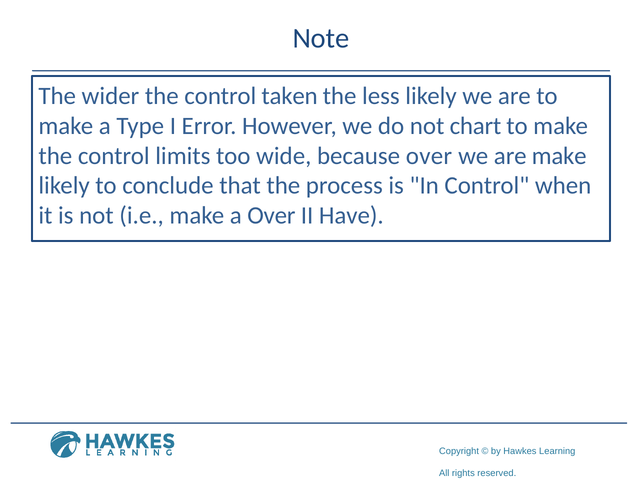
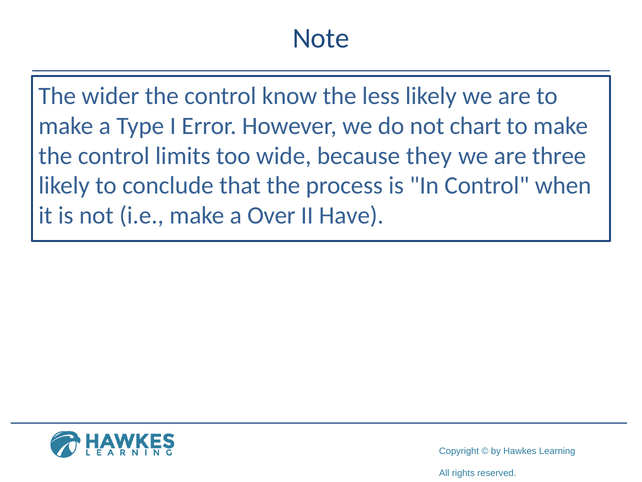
taken: taken -> know (289, 96)
because over: over -> they (429, 156)
are make: make -> three (559, 156)
